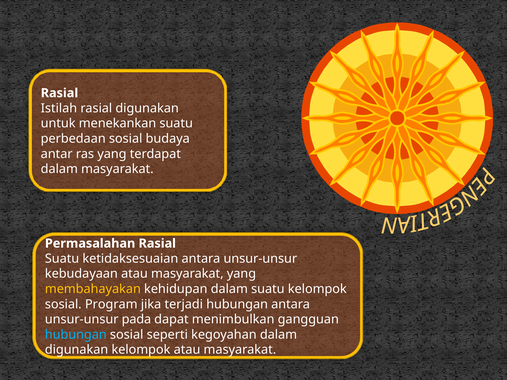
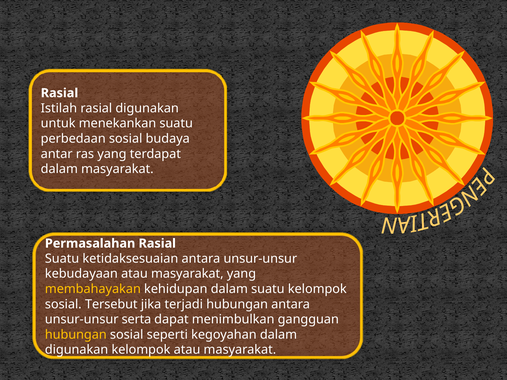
Program: Program -> Tersebut (111, 304)
pada: pada -> serta (136, 320)
hubungan colour: light blue -> yellow (76, 335)
